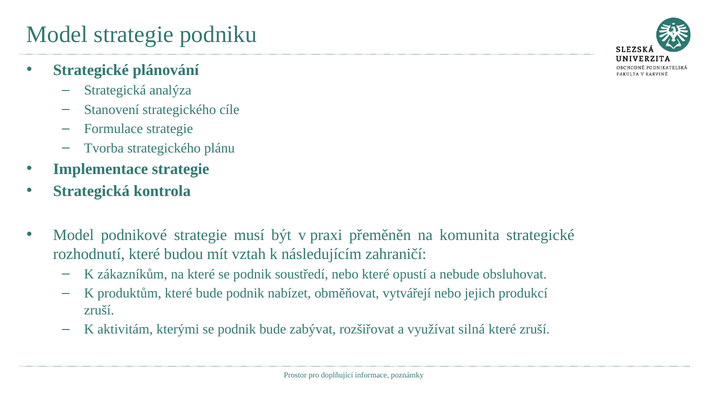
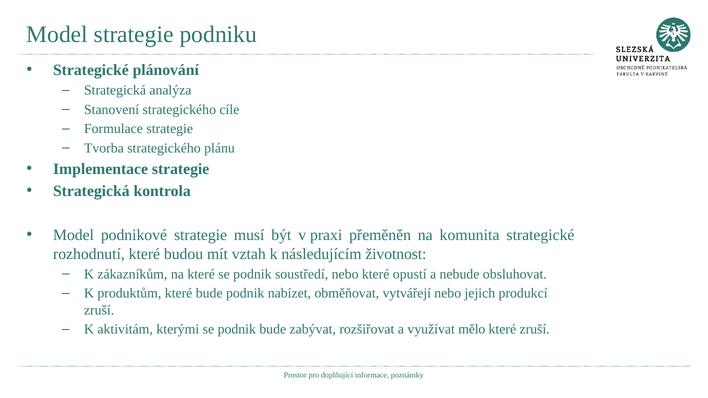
zahraničí: zahraničí -> životnost (396, 254)
silná: silná -> mělo (472, 329)
